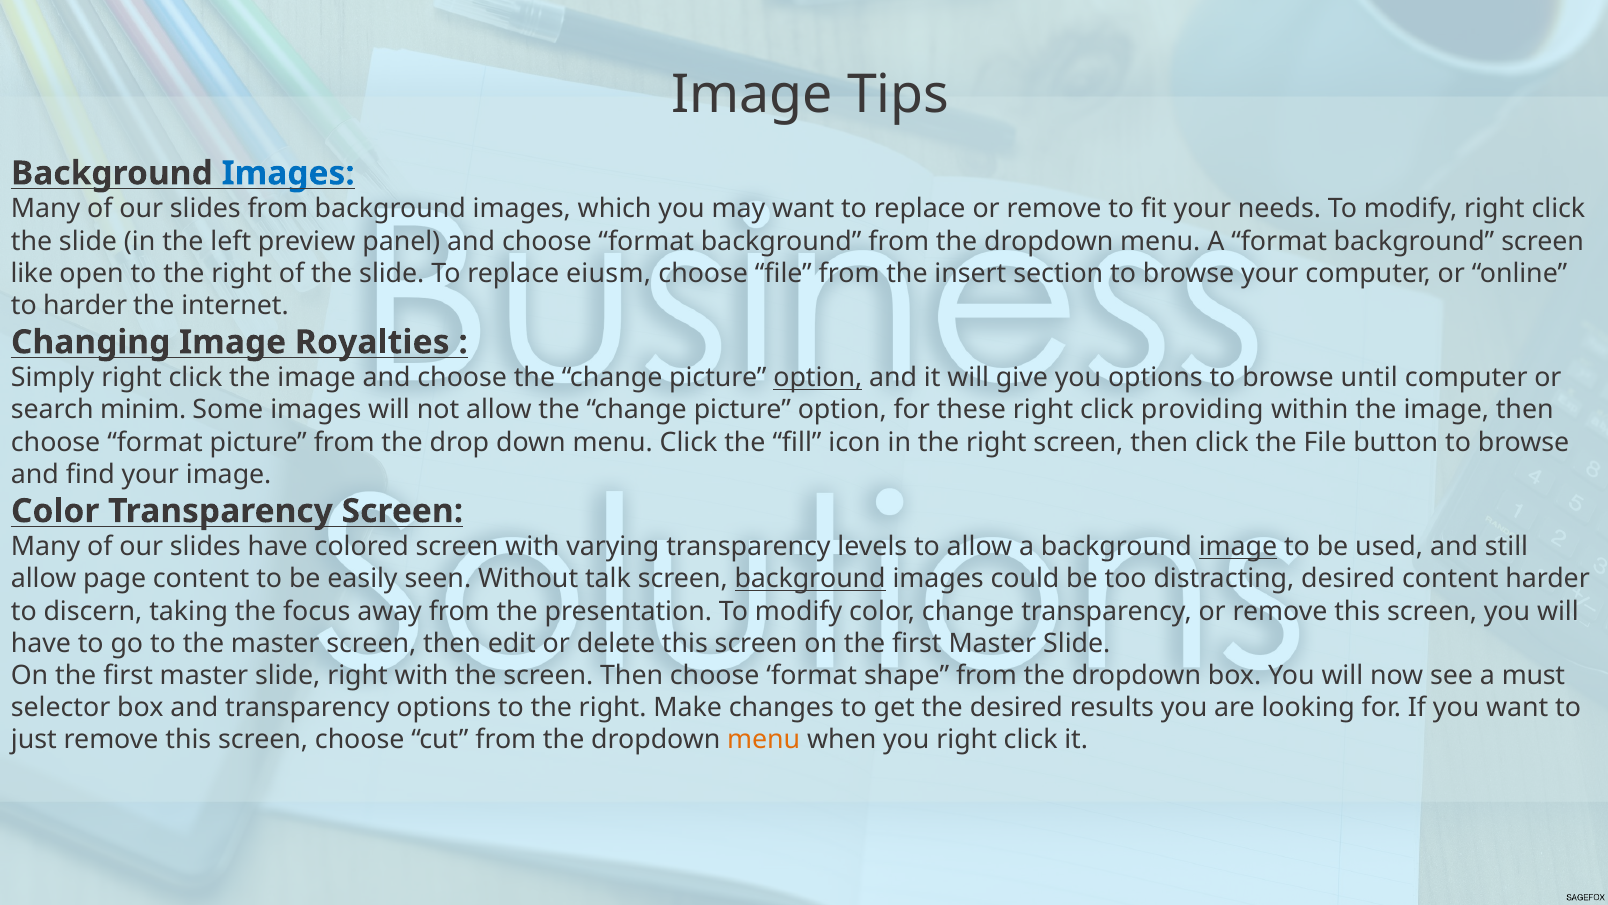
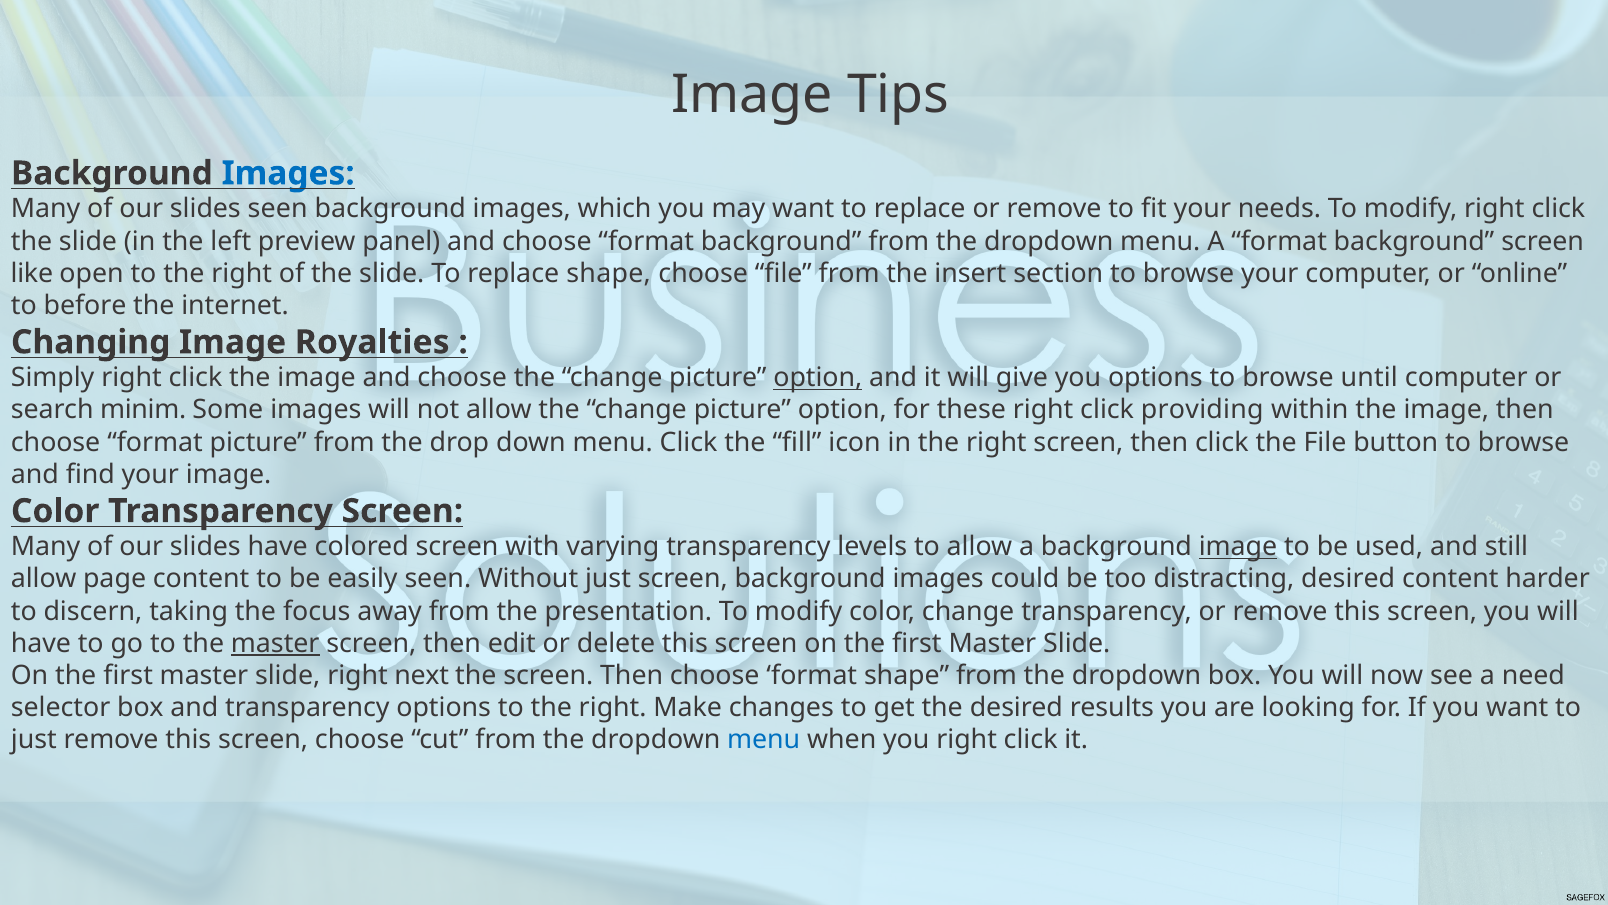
slides from: from -> seen (278, 209)
replace eiusm: eiusm -> shape (609, 273)
to harder: harder -> before (85, 305)
Without talk: talk -> just (608, 579)
background underline: present -> none (810, 579)
master underline: none -> present (275, 643)
right with: with -> next (422, 675)
must: must -> need (1533, 675)
menu colour: orange -> blue (764, 739)
